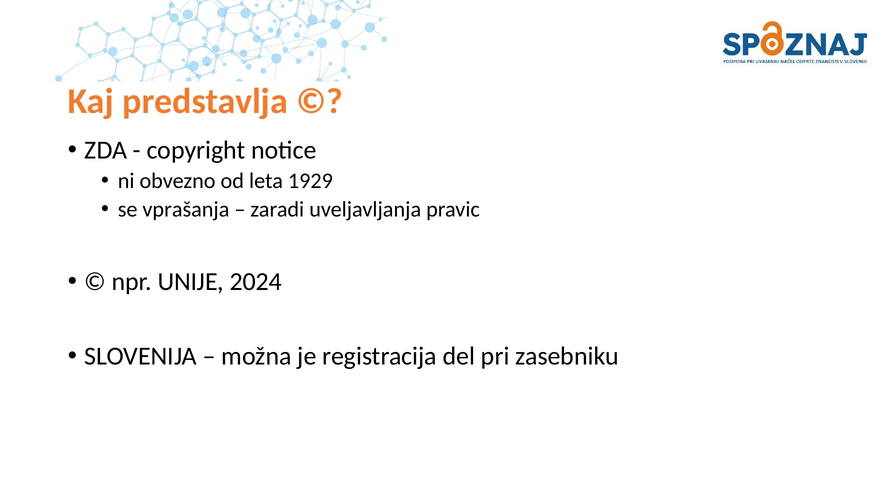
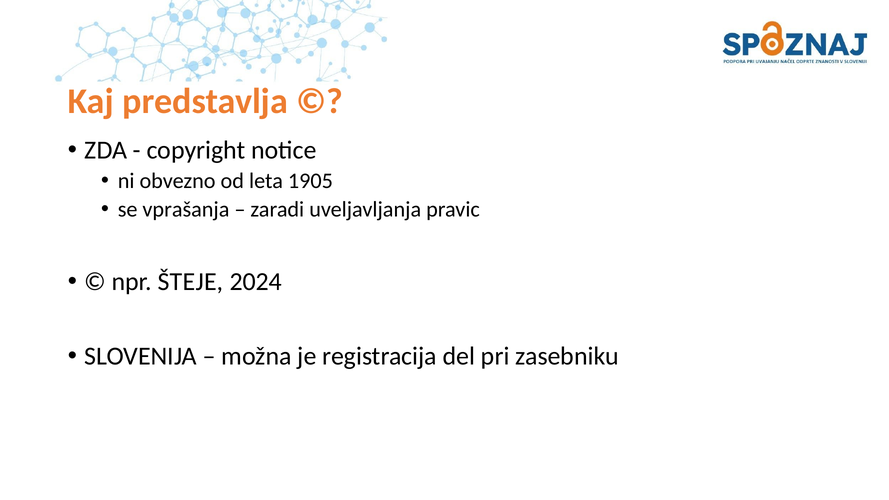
1929: 1929 -> 1905 (310, 181)
UNIJE: UNIJE -> ŠTEJE (191, 282)
